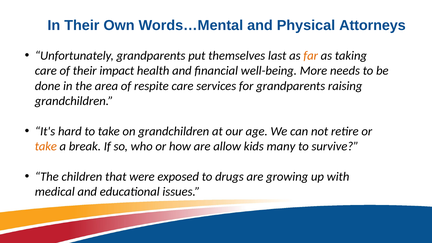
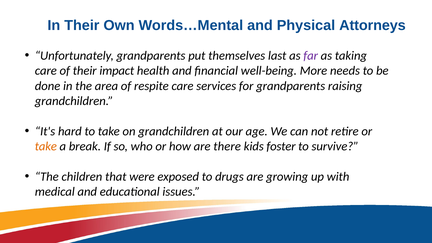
far colour: orange -> purple (311, 56)
allow: allow -> there (227, 146)
many: many -> foster (281, 146)
